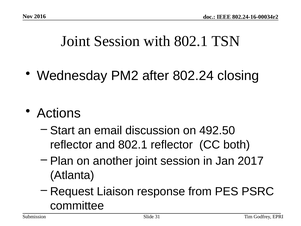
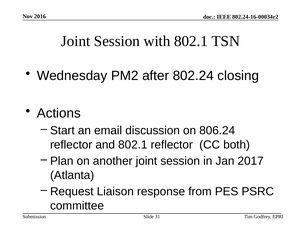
492.50: 492.50 -> 806.24 (217, 130)
